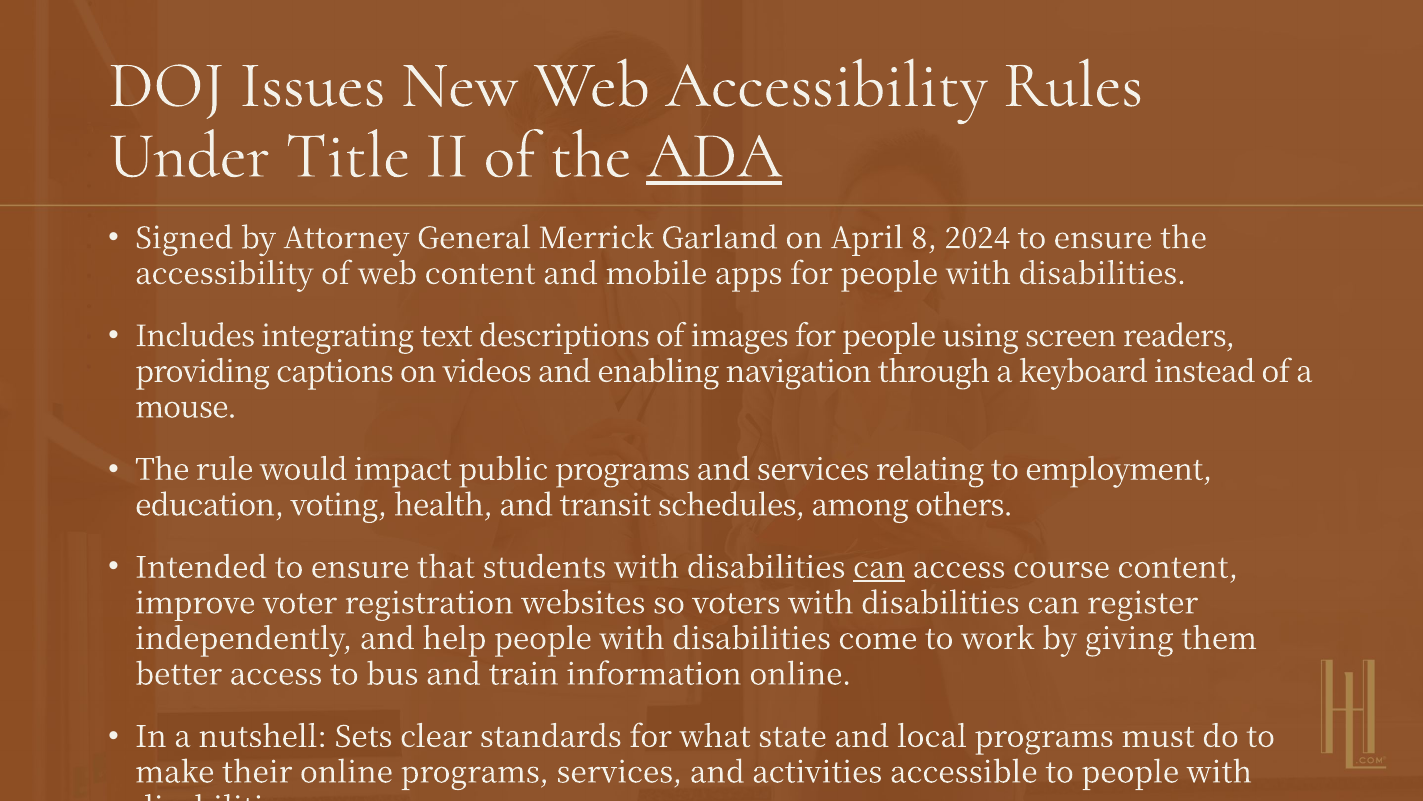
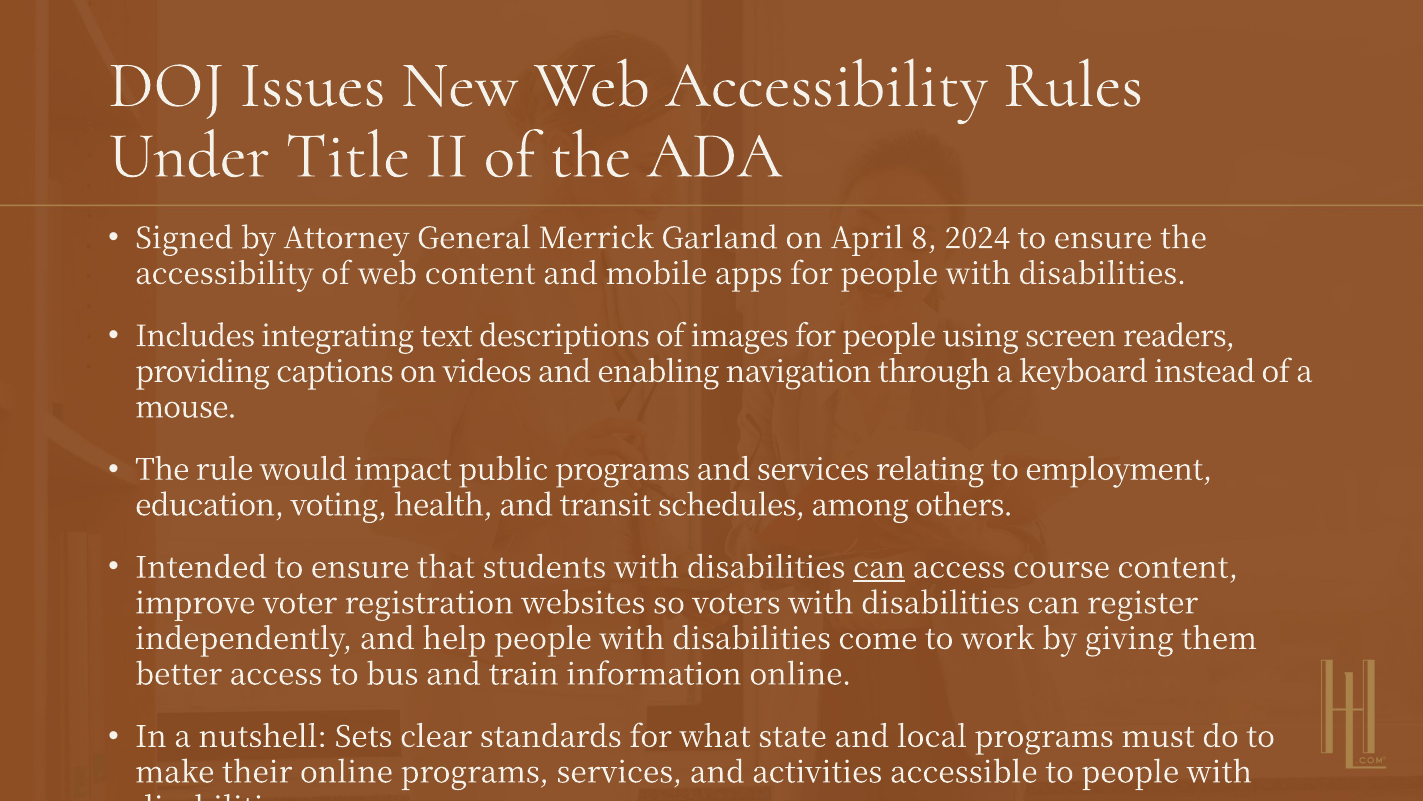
ADA underline: present -> none (715, 155)
